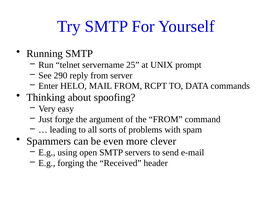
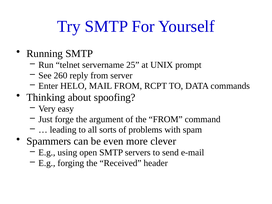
290: 290 -> 260 (61, 75)
